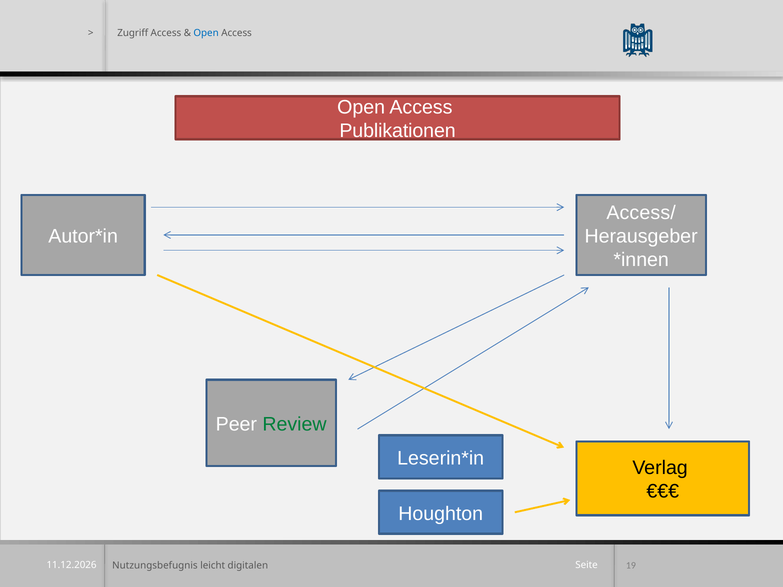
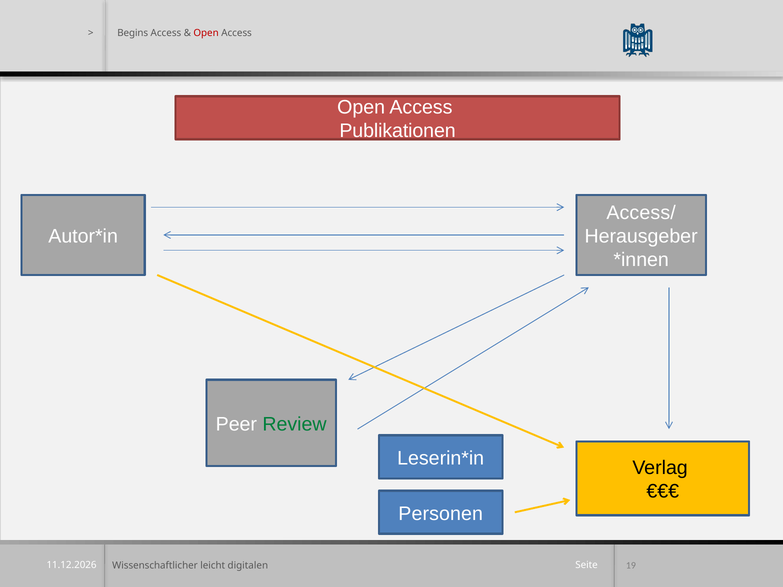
Zugriff: Zugriff -> Begins (133, 33)
Open colour: blue -> red (206, 33)
Houghton: Houghton -> Personen (441, 514)
Nutzungsbefugnis: Nutzungsbefugnis -> Wissenschaftlicher (155, 566)
